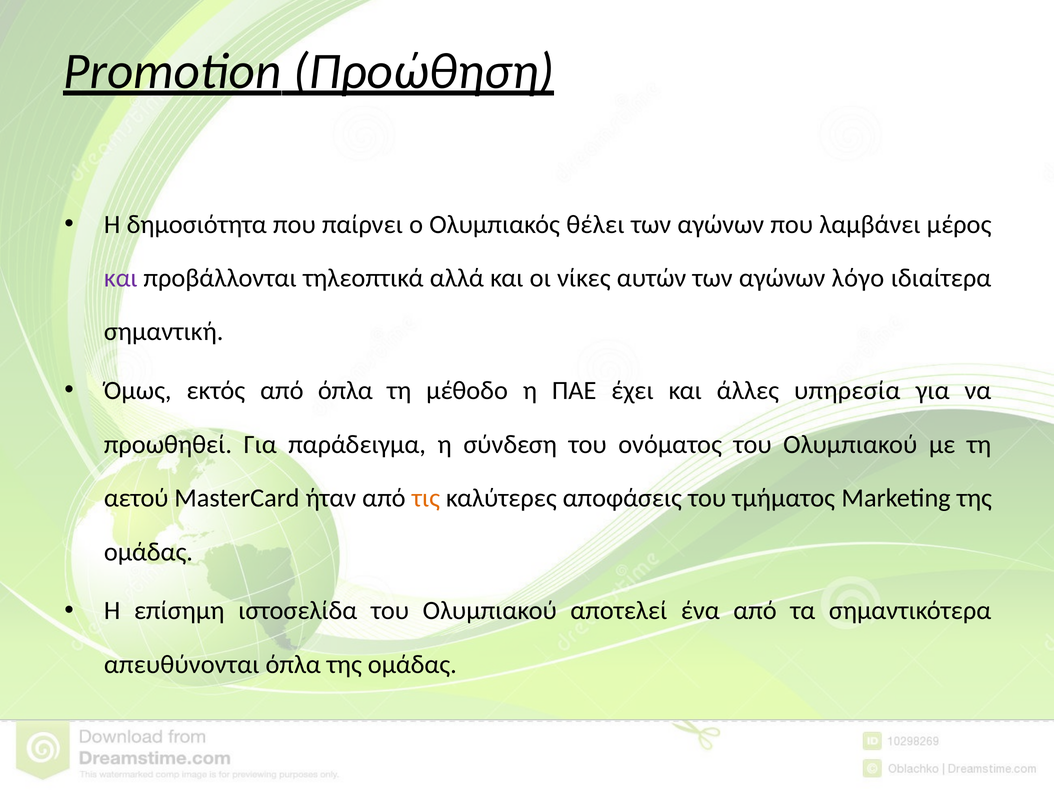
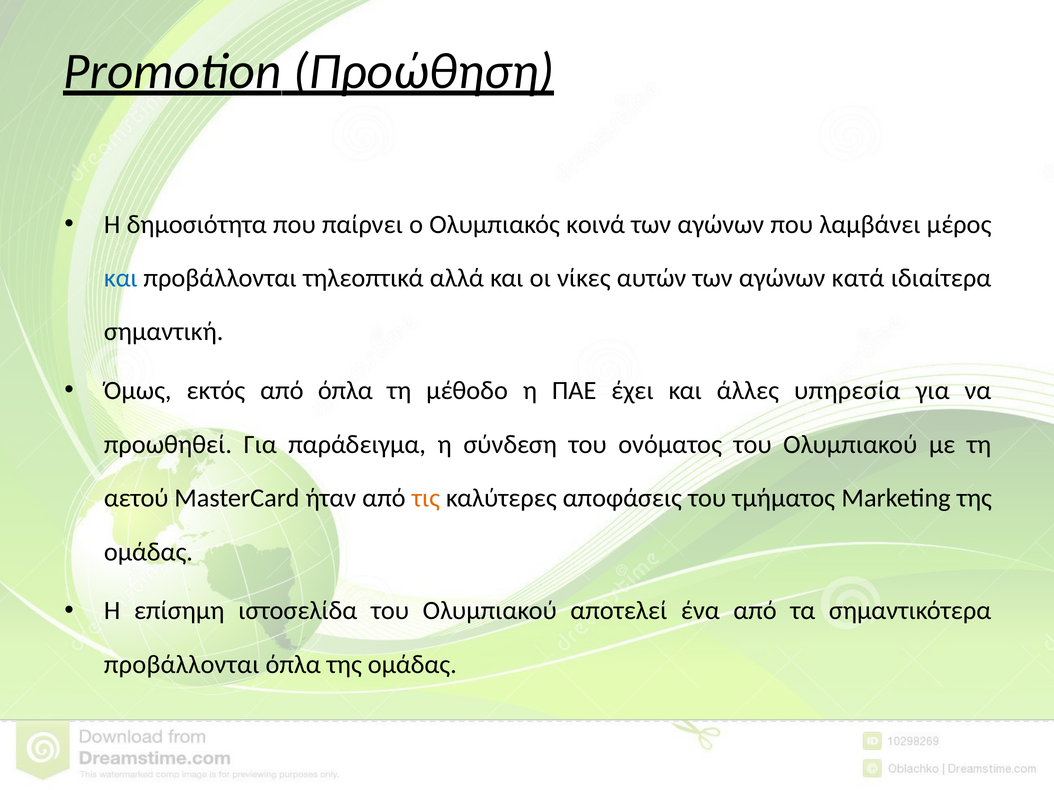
θέλει: θέλει -> κοινά (596, 224)
και colour: purple -> blue (121, 278)
λόγο: λόγο -> κατά (858, 278)
απευθύνονται: απευθύνονται -> προβάλλονται (182, 665)
